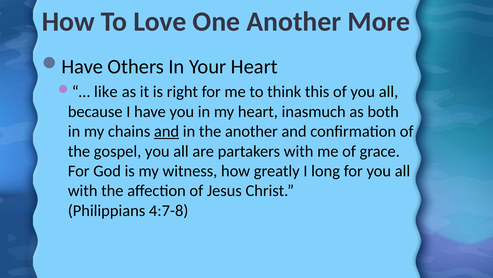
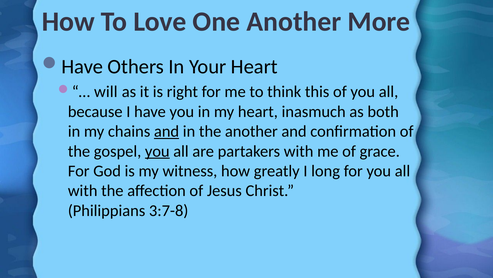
like: like -> will (106, 92)
you underline: none -> present (157, 151)
4:7-8: 4:7-8 -> 3:7-8 (169, 210)
